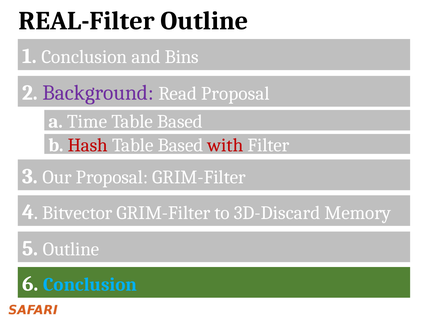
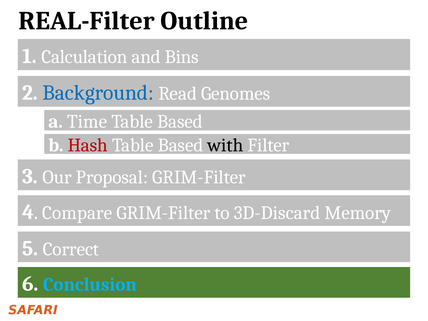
1 Conclusion: Conclusion -> Calculation (84, 57)
Background colour: purple -> blue (98, 93)
Read Proposal: Proposal -> Genomes (236, 94)
with colour: red -> black (225, 145)
Bitvector: Bitvector -> Compare (77, 213)
5 Outline: Outline -> Correct (71, 249)
